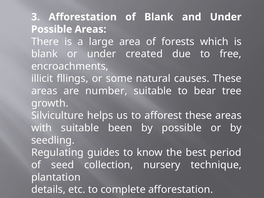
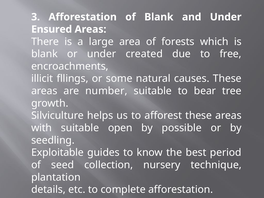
Possible: Possible -> Ensured (52, 29)
been: been -> open (120, 128)
Regulating: Regulating -> Exploitable (57, 153)
